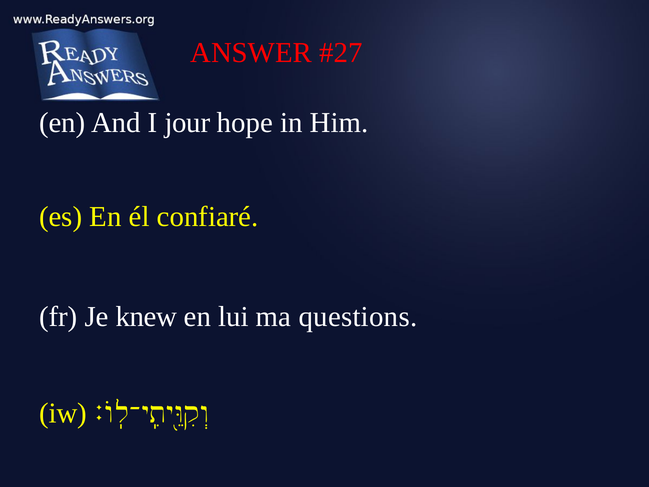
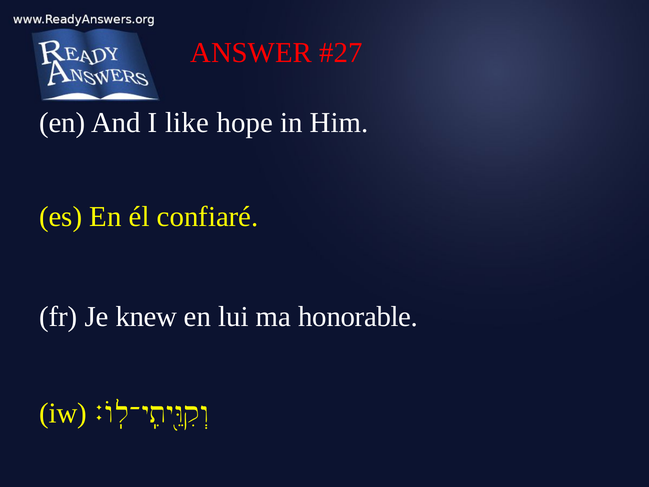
jour: jour -> like (187, 123)
questions: questions -> honorable (358, 317)
